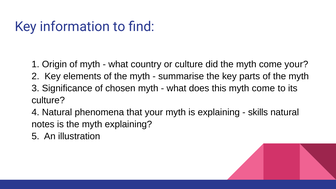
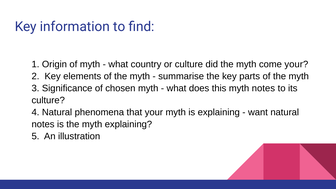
this myth come: come -> notes (263, 88)
skills: skills -> want (258, 112)
